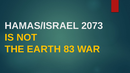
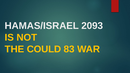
2073: 2073 -> 2093 (92, 26)
EARTH: EARTH -> COULD (44, 49)
